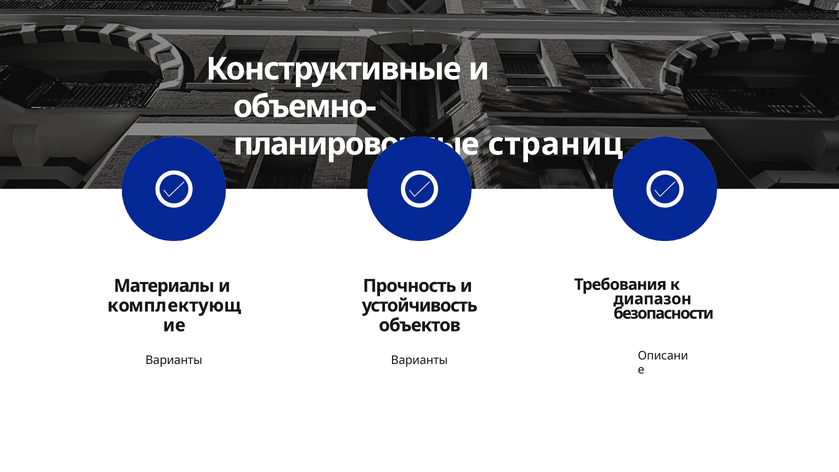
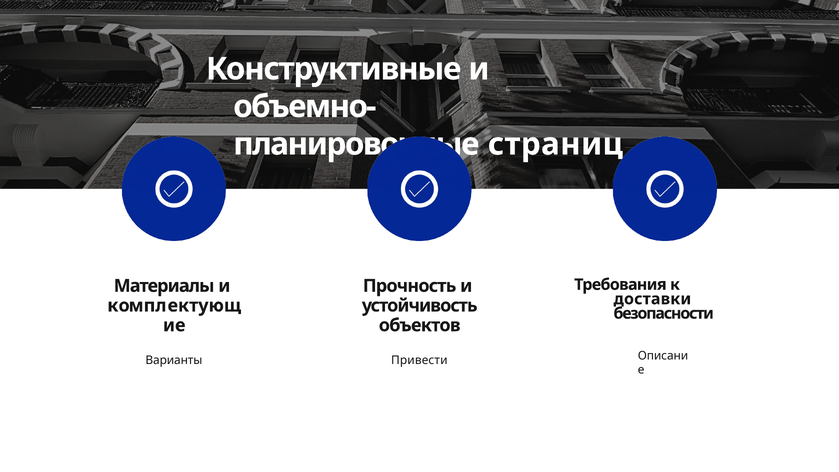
диапазон: диапазон -> доставки (652, 299)
Варианты: Варианты -> Привести (419, 360)
